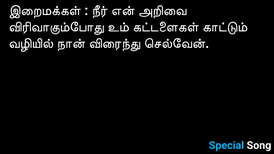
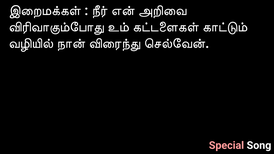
Special colour: light blue -> pink (226, 146)
